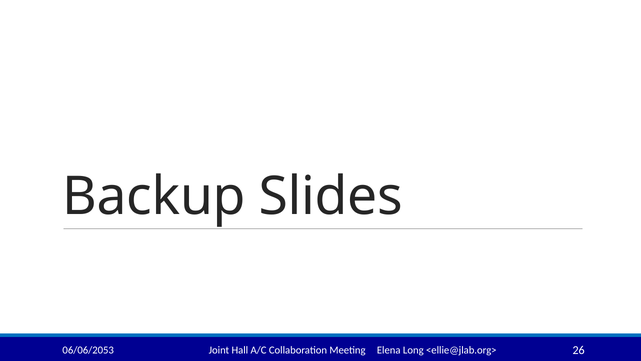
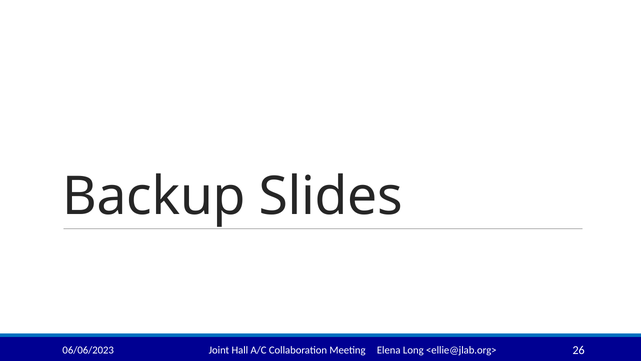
06/06/2053: 06/06/2053 -> 06/06/2023 (88, 350)
